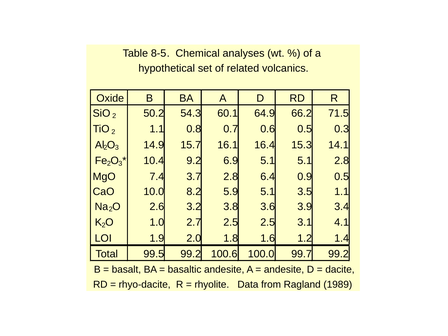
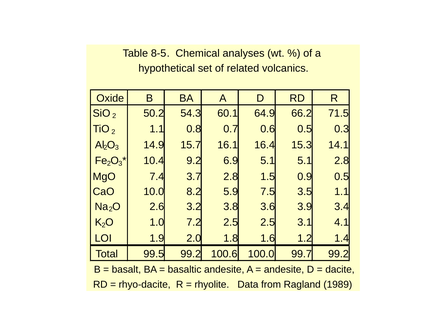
6.4: 6.4 -> 1.5 (268, 177)
5.9 5.1: 5.1 -> 7.5 (268, 192)
2.7: 2.7 -> 7.2 (194, 222)
